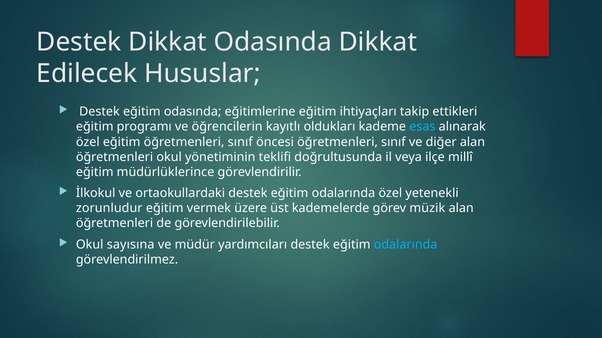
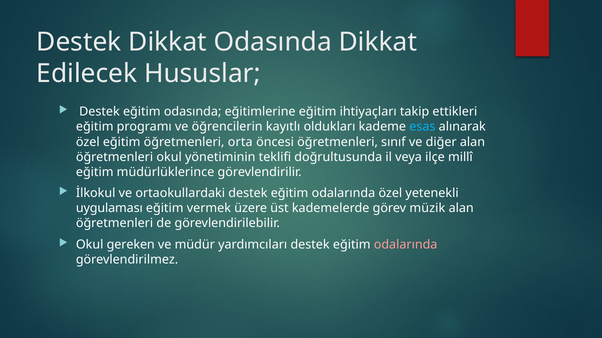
eğitim öğretmenleri sınıf: sınıf -> orta (240, 142)
zorunludur: zorunludur -> uygulaması (109, 209)
sayısına: sayısına -> gereken (131, 245)
odalarında colour: light blue -> pink (406, 245)
